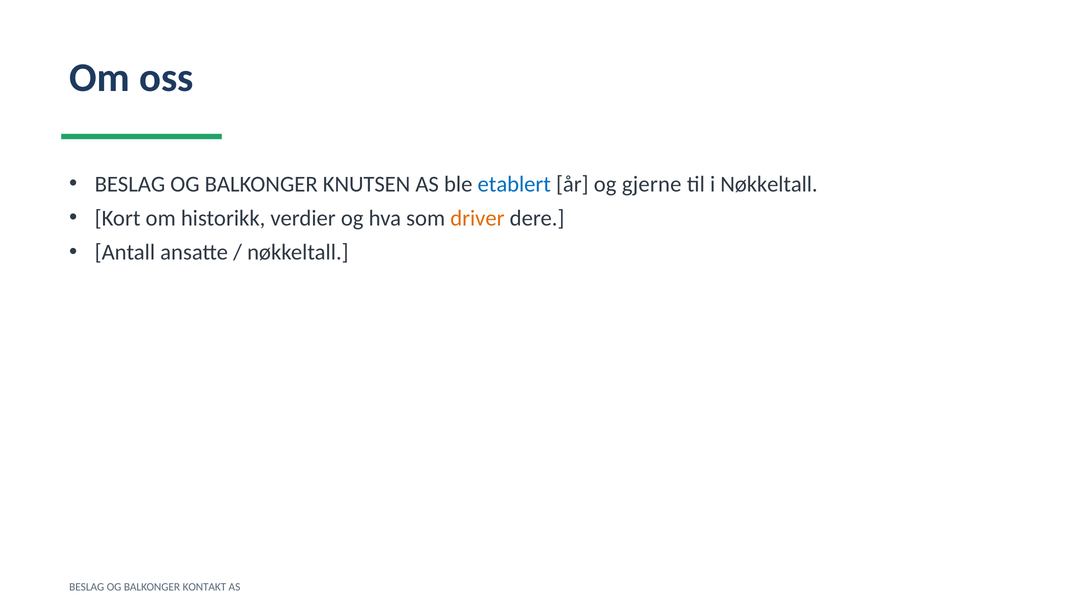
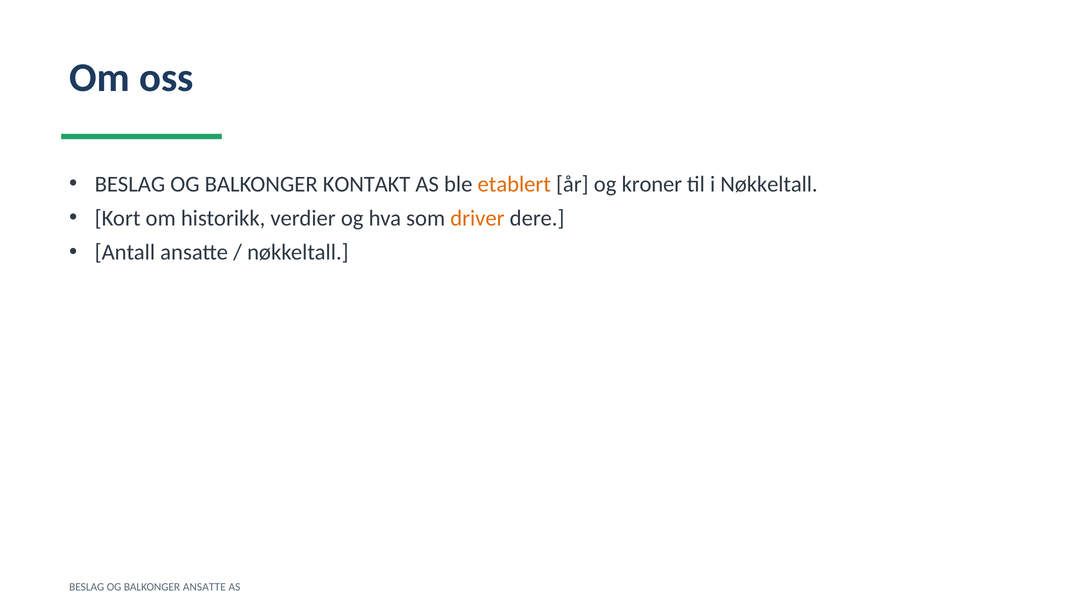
KNUTSEN: KNUTSEN -> KONTAKT (367, 184)
etablert colour: blue -> orange (514, 184)
gjerne: gjerne -> kroner (652, 184)
BALKONGER KONTAKT: KONTAKT -> ANSATTE (204, 587)
